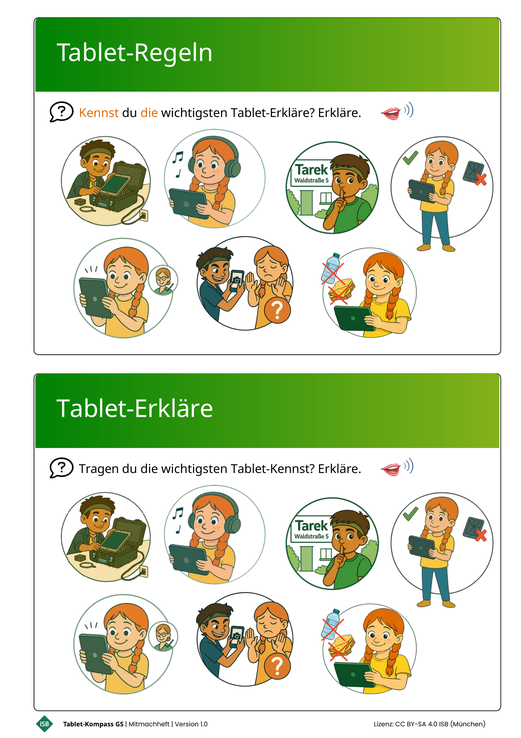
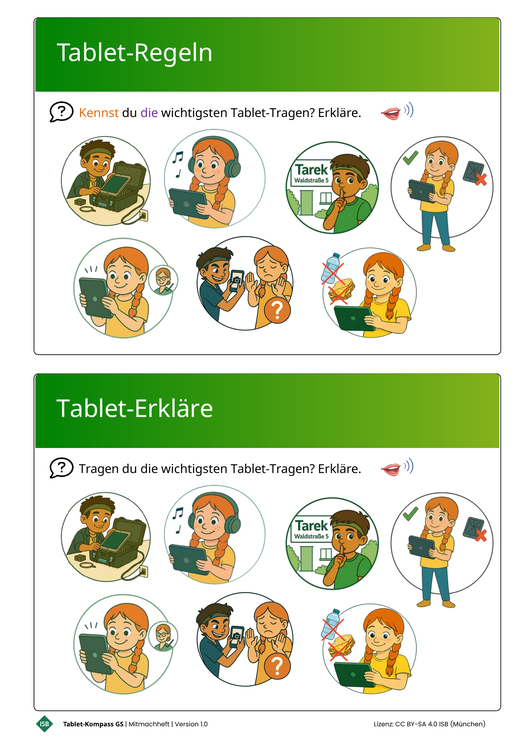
die colour: orange -> purple (149, 113)
Tablet-Erkläre: Tablet-Erkläre -> Tablet-Tragen (273, 113)
Tablet-Kennst: Tablet-Kennst -> Tablet-Tragen (273, 469)
